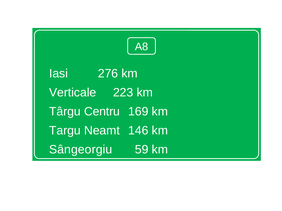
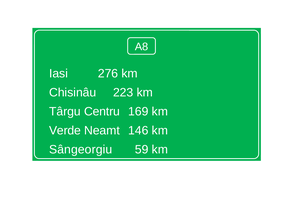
Verticale: Verticale -> Chisinâu (73, 93)
Targu: Targu -> Verde (65, 131)
